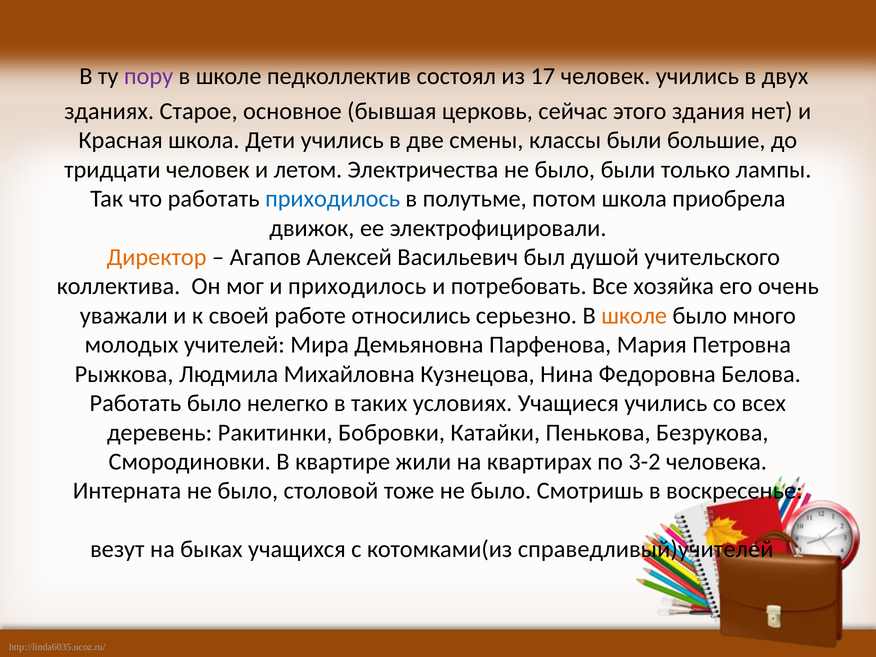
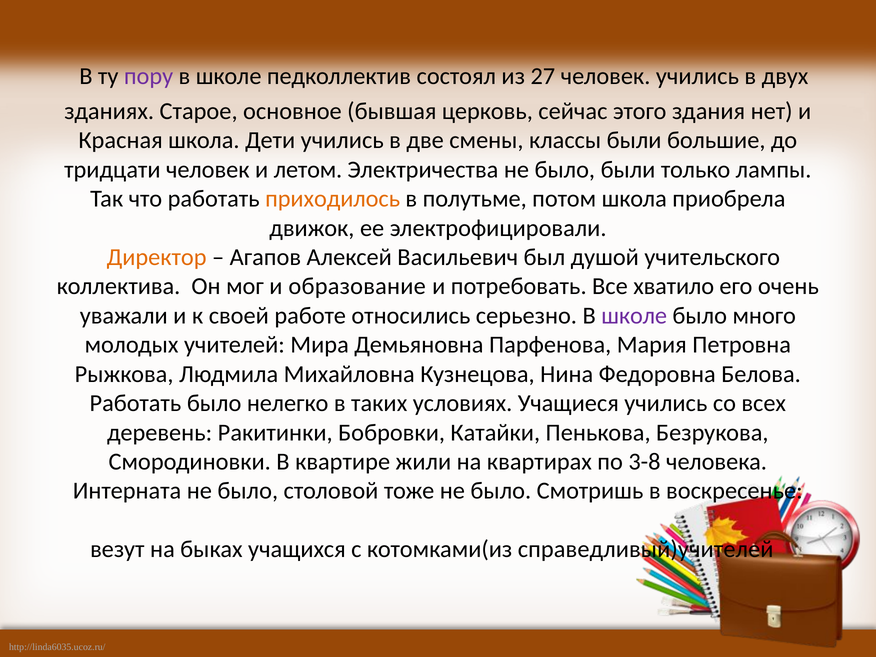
17: 17 -> 27 (543, 76)
приходилось colour: blue -> orange (333, 199)
и приходилось: приходилось -> образование (357, 286)
хозяйка: хозяйка -> хватило (674, 286)
школе colour: orange -> purple (634, 316)
3-2: 3-2 -> 3-8 (644, 462)
